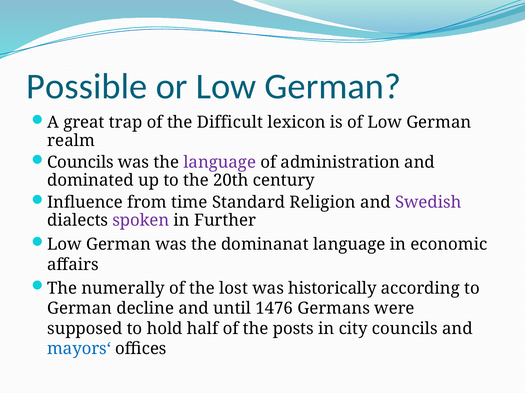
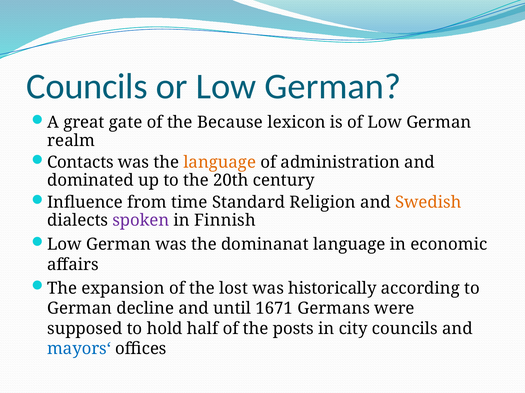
Possible: Possible -> Councils (87, 87)
trap: trap -> gate (126, 123)
Difficult: Difficult -> Because (230, 123)
Councils: Councils -> Contacts (80, 163)
language colour: purple -> orange (220, 163)
Swedish colour: purple -> orange (428, 203)
Further: Further -> Finnish (225, 221)
numerally: numerally -> expansion (123, 289)
1476: 1476 -> 1671 (274, 309)
